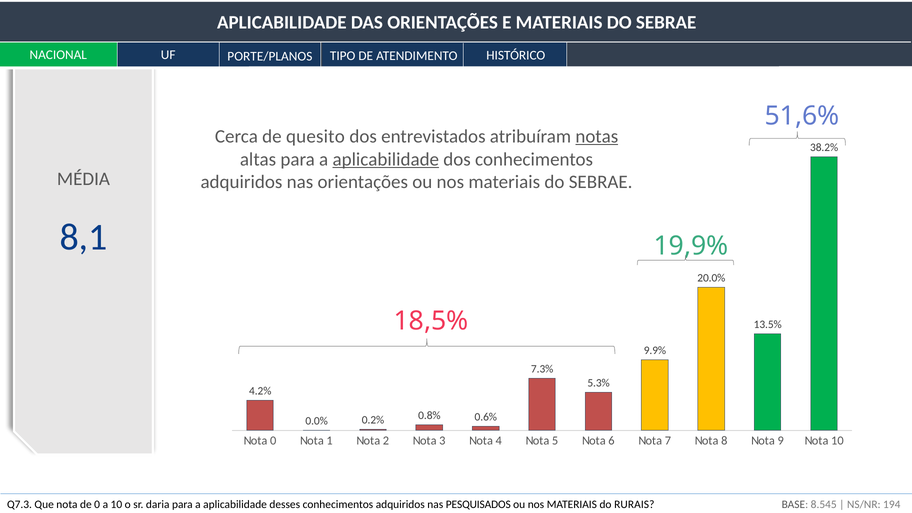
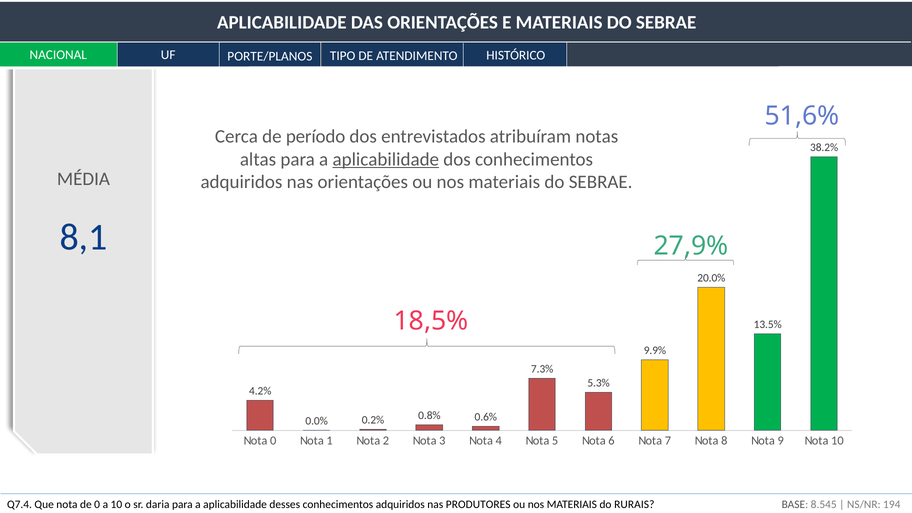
quesito: quesito -> período (316, 137)
notas underline: present -> none (597, 137)
19,9%: 19,9% -> 27,9% (691, 246)
Q7.3: Q7.3 -> Q7.4 (19, 504)
PESQUISADOS: PESQUISADOS -> PRODUTORES (478, 504)
